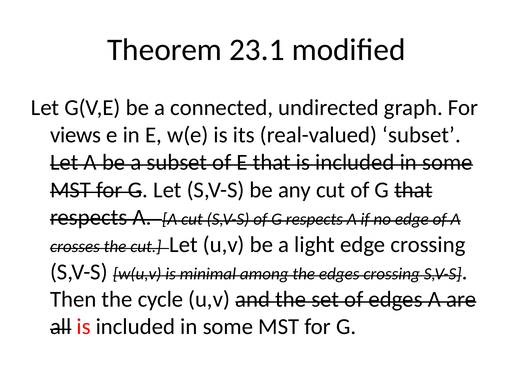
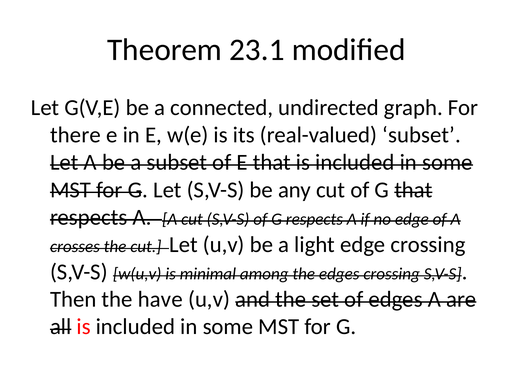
views: views -> there (75, 135)
cycle: cycle -> have (160, 299)
